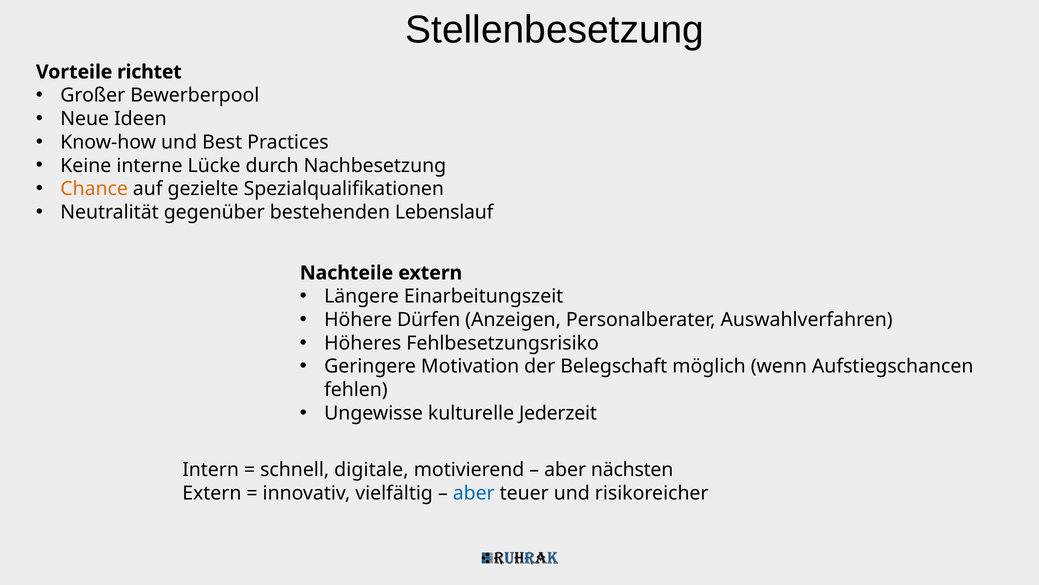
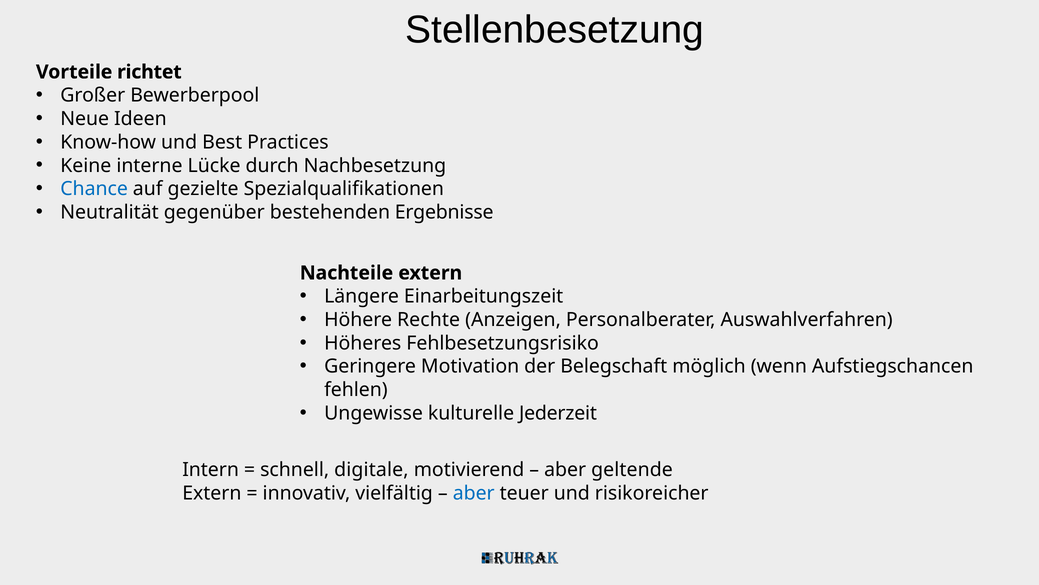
Chance colour: orange -> blue (94, 189)
Lebenslauf: Lebenslauf -> Ergebnisse (444, 212)
Dürfen: Dürfen -> Rechte (429, 319)
nächsten: nächsten -> geltende (632, 469)
